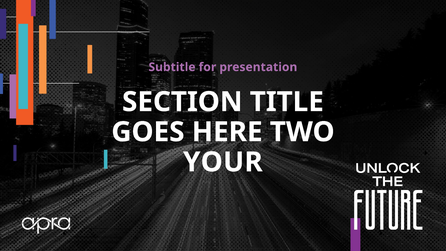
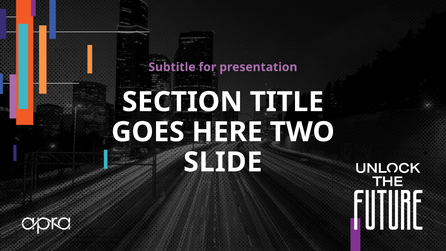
YOUR: YOUR -> SLIDE (223, 162)
